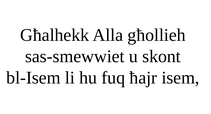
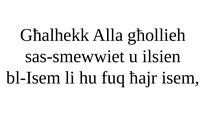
skont: skont -> ilsien (161, 56)
